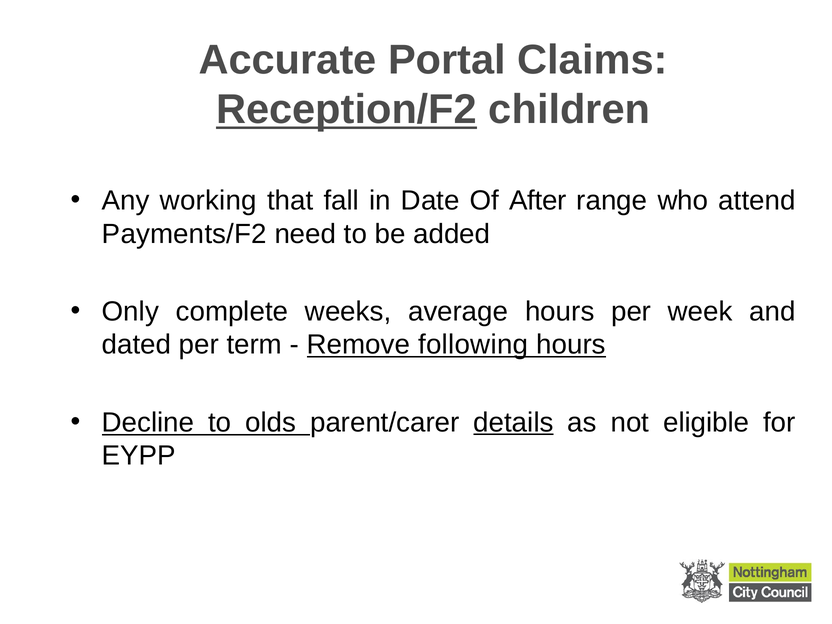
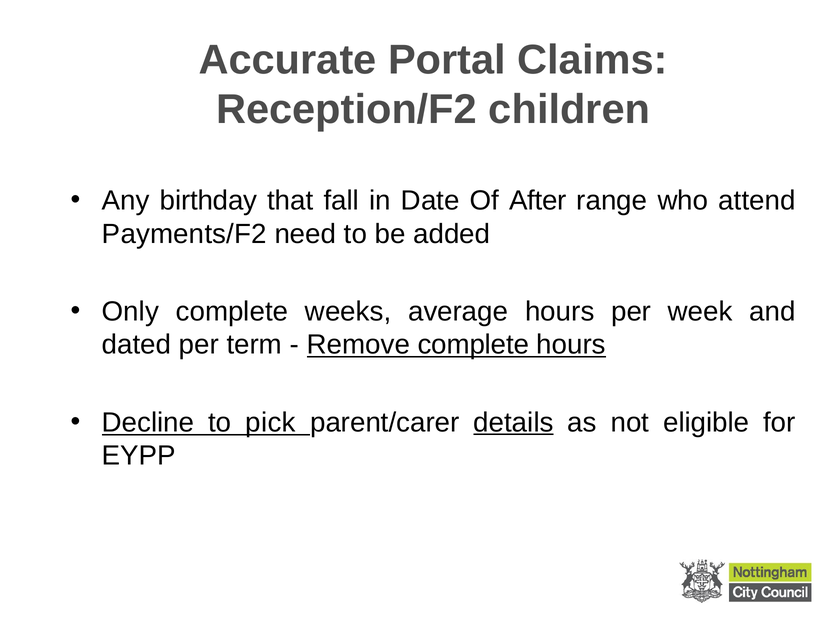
Reception/F2 underline: present -> none (347, 110)
working: working -> birthday (209, 201)
Remove following: following -> complete (473, 345)
olds: olds -> pick (271, 422)
